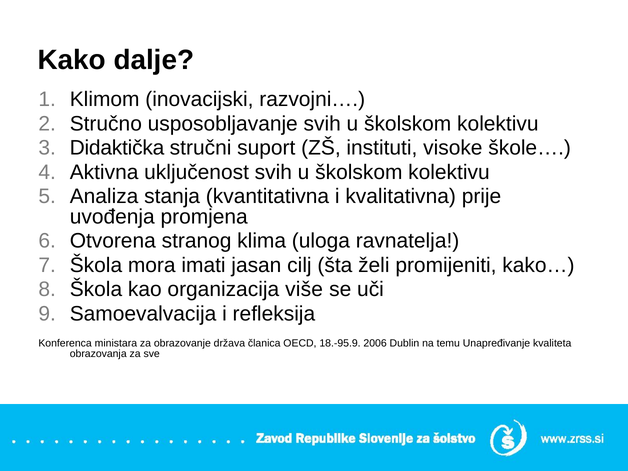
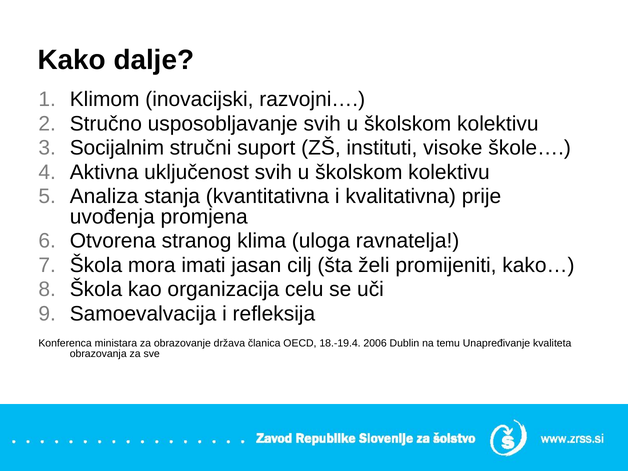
Didaktička: Didaktička -> Socijalnim (117, 148)
više: više -> celu (304, 289)
18.-95.9: 18.-95.9 -> 18.-19.4 (340, 344)
